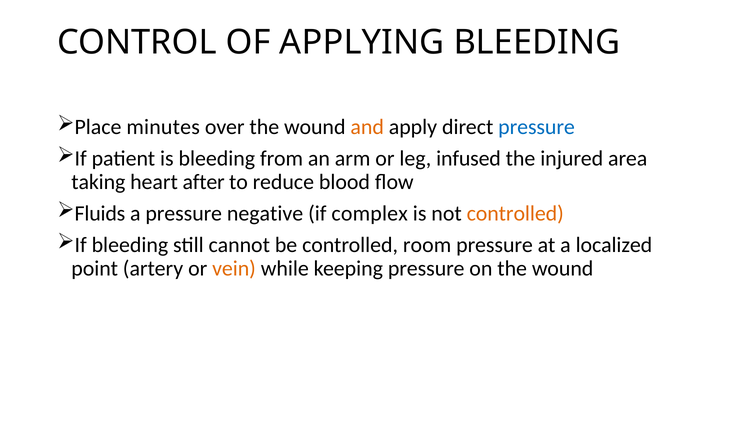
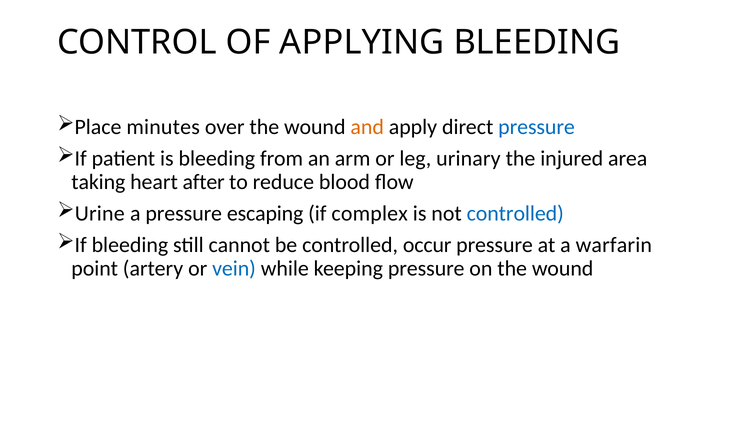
infused: infused -> urinary (468, 158)
Fluids: Fluids -> Urine (100, 214)
negative: negative -> escaping (265, 214)
controlled colour: orange -> blue (515, 214)
room: room -> occur (427, 245)
localized: localized -> warfarin (614, 245)
vein colour: orange -> blue (234, 269)
